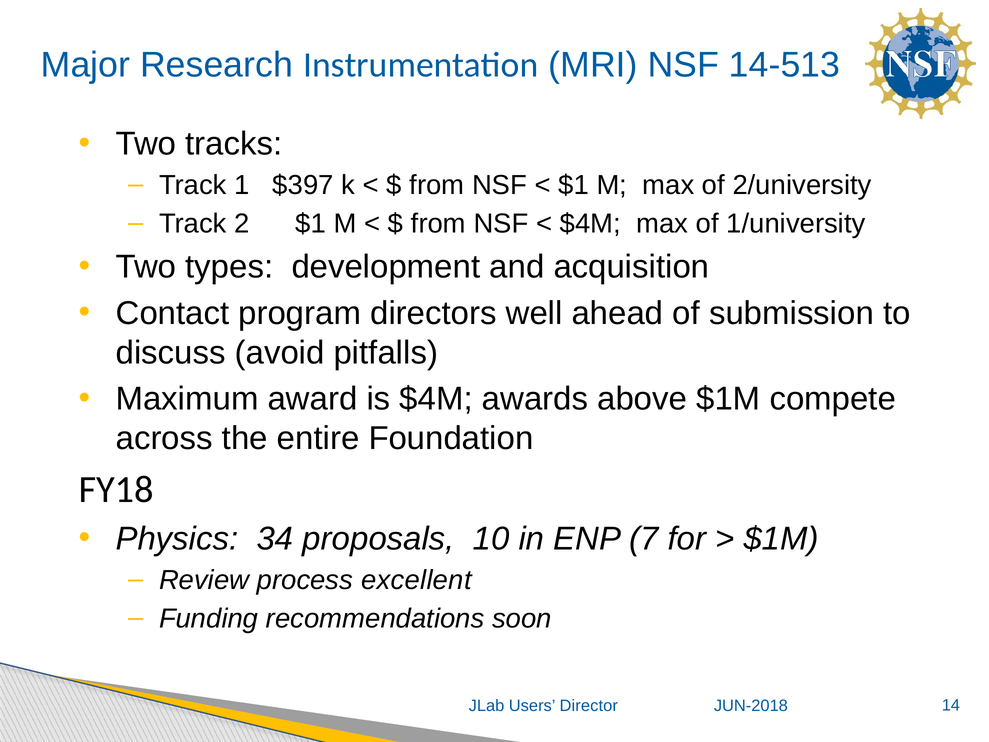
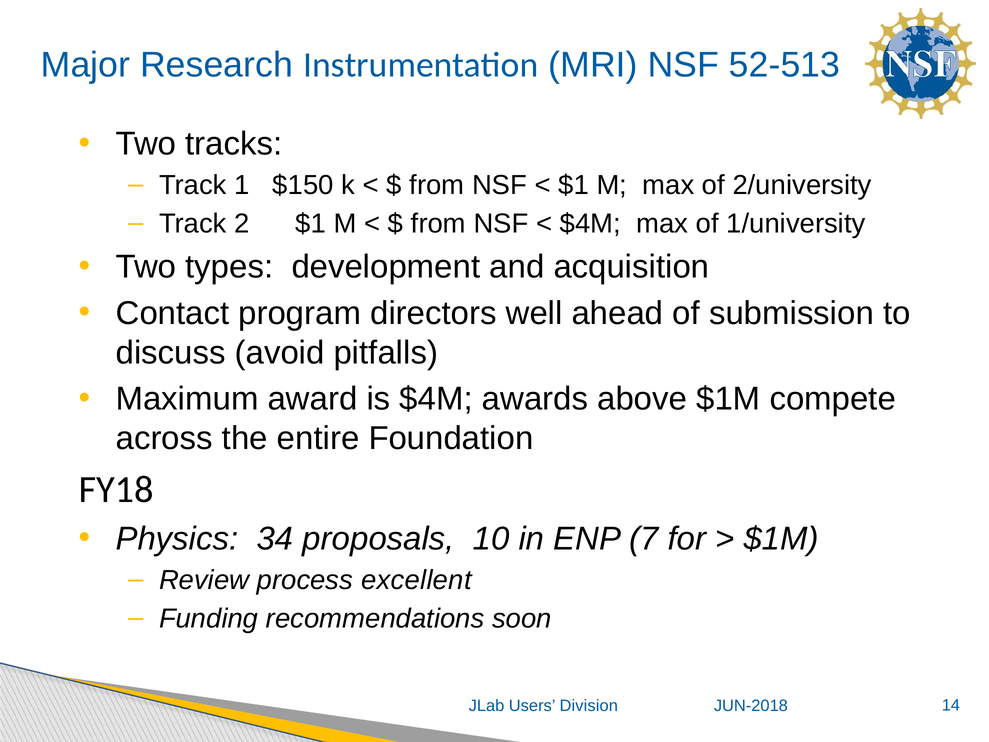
14-513: 14-513 -> 52-513 (785, 65)
$397: $397 -> $150 (303, 185)
Director: Director -> Division (589, 706)
